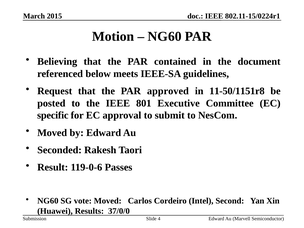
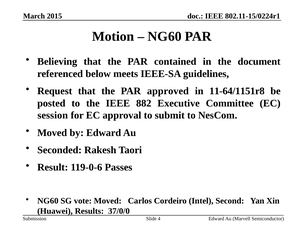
11-50/1151r8: 11-50/1151r8 -> 11-64/1151r8 (237, 91)
801: 801 -> 882 (144, 103)
specific: specific -> session (53, 115)
